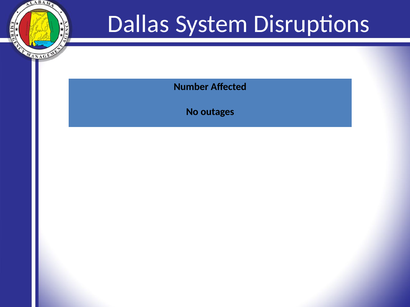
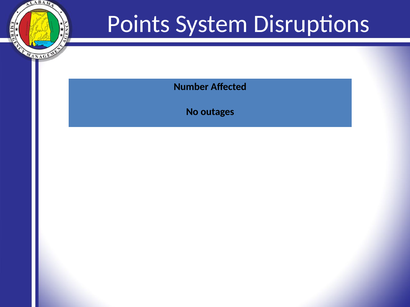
Dallas: Dallas -> Points (139, 24)
